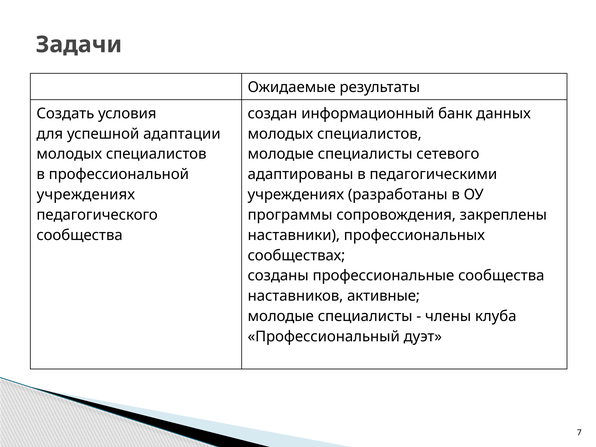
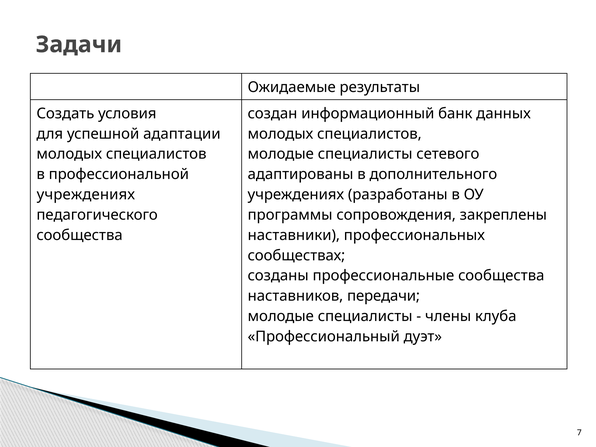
педагогическими: педагогическими -> дополнительного (433, 174)
активные: активные -> передачи (384, 296)
